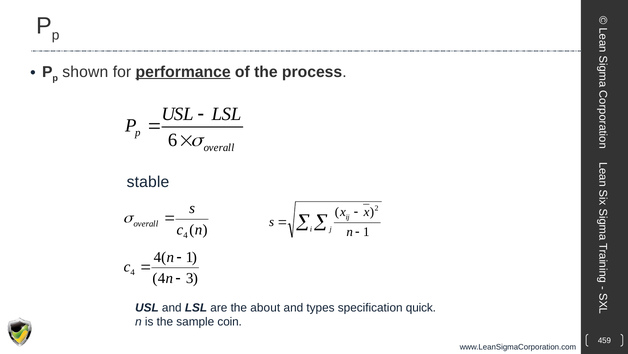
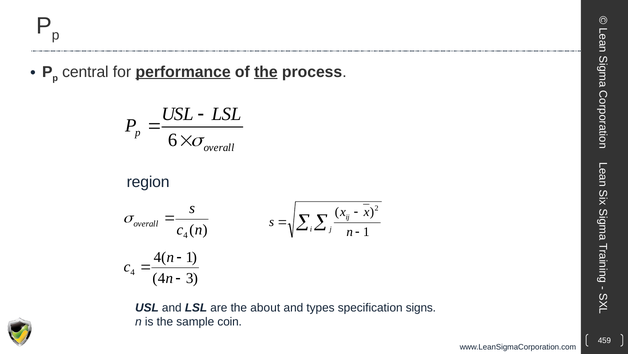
shown: shown -> central (85, 72)
the underline: none -> present (266, 72)
stable: stable -> region (148, 182)
quick: quick -> signs (421, 307)
